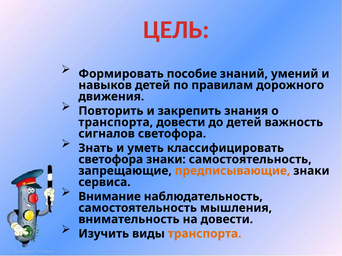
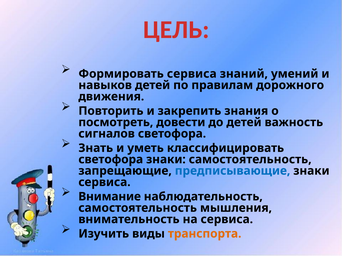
Формировать пособие: пособие -> сервиса (192, 74)
транспорта: транспорта -> посмотреть (116, 122)
предписывающие colour: orange -> blue (233, 171)
на довести: довести -> сервиса (227, 220)
